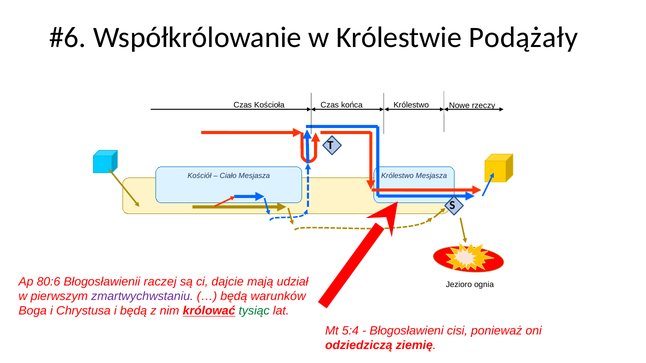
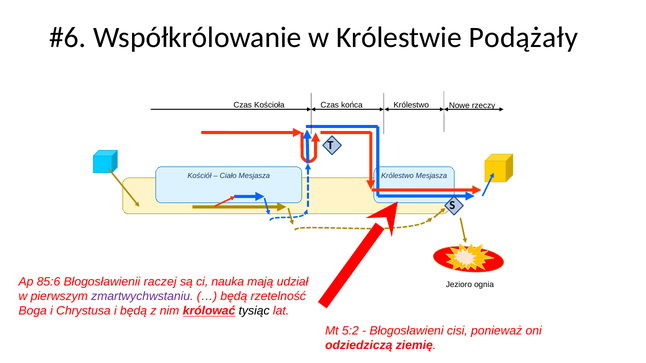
80:6: 80:6 -> 85:6 (49, 282)
dajcie: dajcie -> nauka (228, 282)
warunków: warunków -> rzetelność (278, 297)
tysiąc colour: green -> black (254, 311)
5:4: 5:4 -> 5:2 (350, 331)
